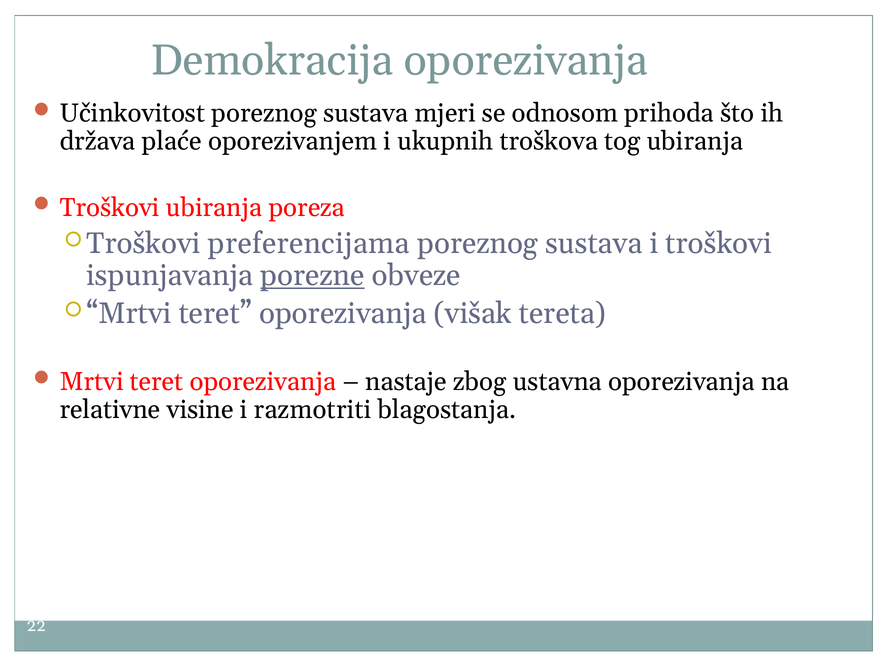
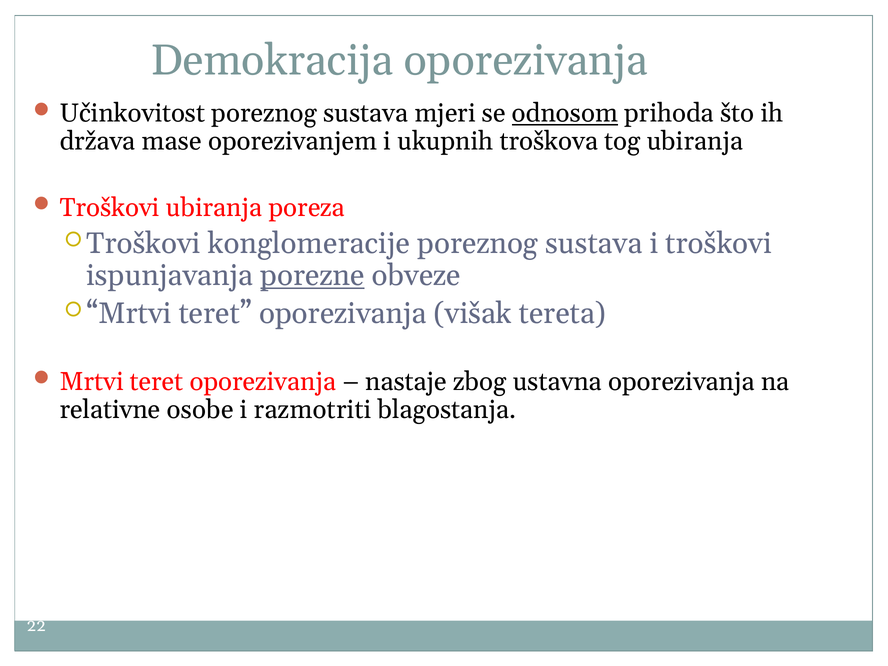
odnosom underline: none -> present (565, 113)
plaće: plaće -> mase (172, 141)
preferencijama: preferencijama -> konglomeracije (309, 244)
visine: visine -> osobe (200, 410)
